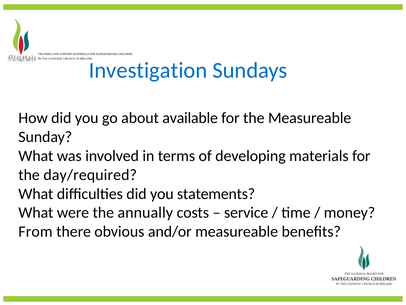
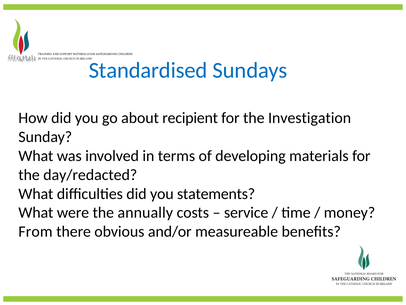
Investigation: Investigation -> Standardised (148, 70)
available: available -> recipient (190, 118)
the Measureable: Measureable -> Investigation (310, 118)
day/required: day/required -> day/redacted (90, 175)
